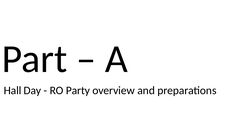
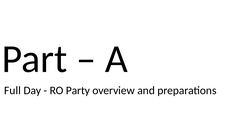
Hall: Hall -> Full (12, 90)
